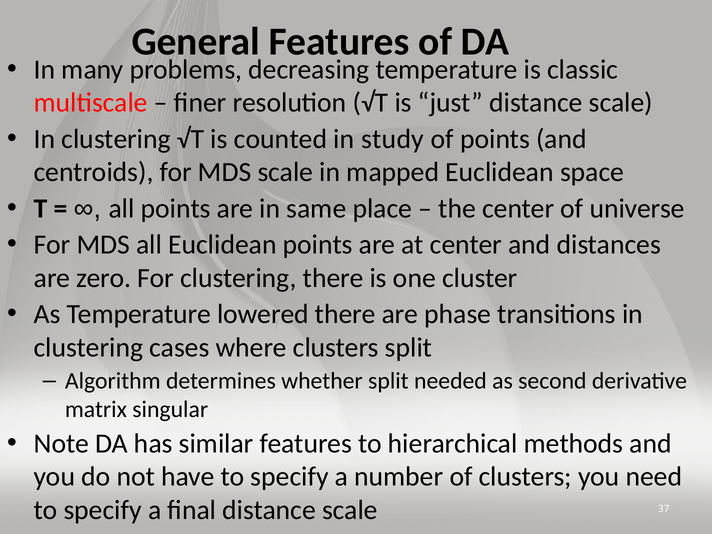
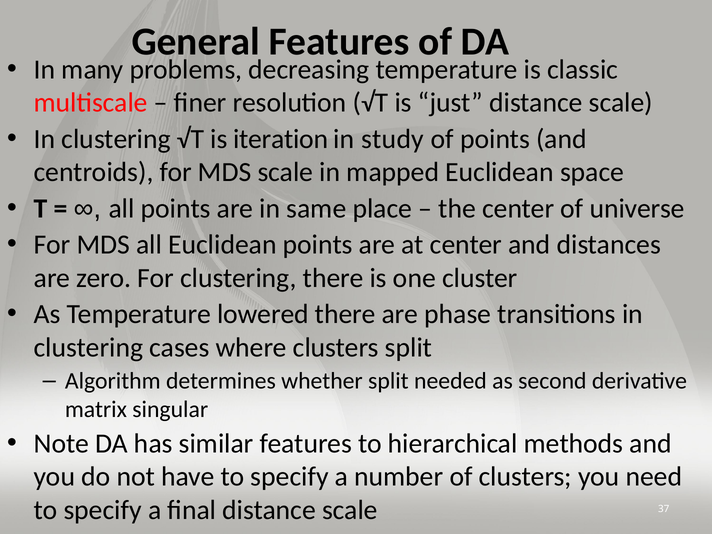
counted: counted -> iteration (281, 139)
